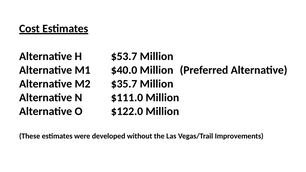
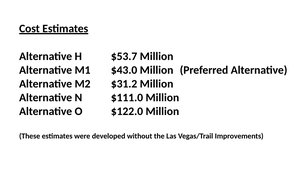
$40.0: $40.0 -> $43.0 (124, 70)
$35.7: $35.7 -> $31.2 (124, 84)
